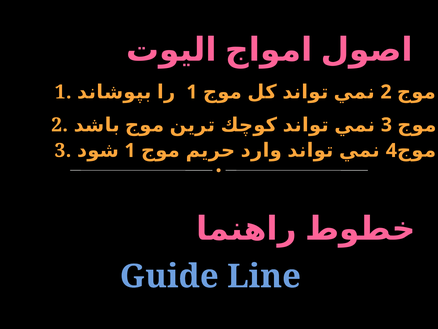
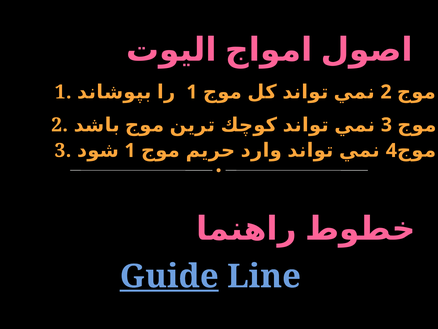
Guide underline: none -> present (169, 276)
